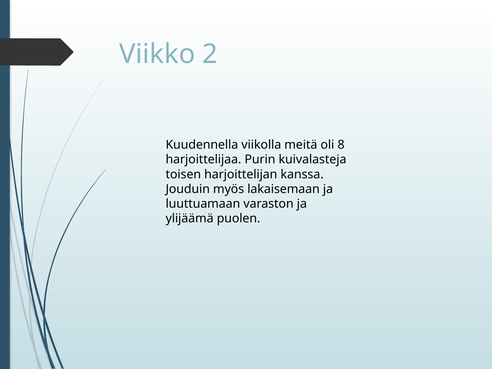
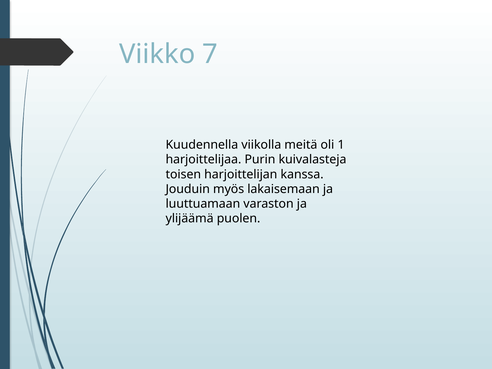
2: 2 -> 7 (210, 54)
8: 8 -> 1 (341, 145)
